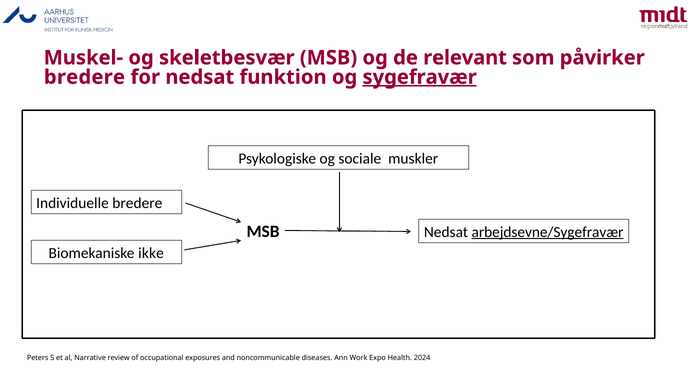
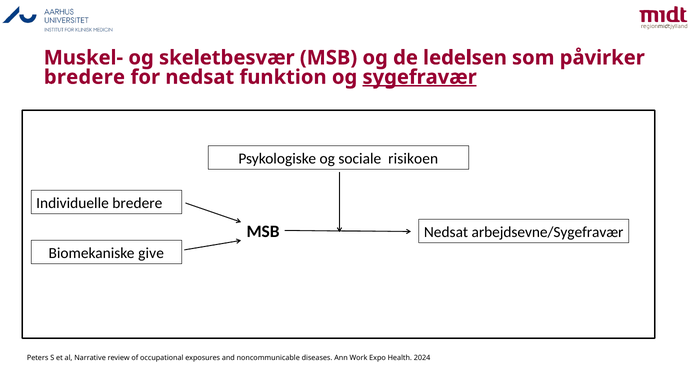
relevant: relevant -> ledelsen (465, 58)
muskler: muskler -> risikoen (413, 159)
arbejdsevne/Sygefravær underline: present -> none (548, 232)
ikke: ikke -> give (151, 253)
